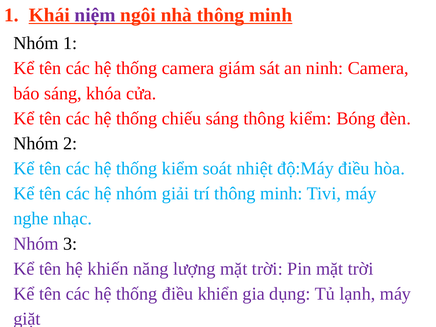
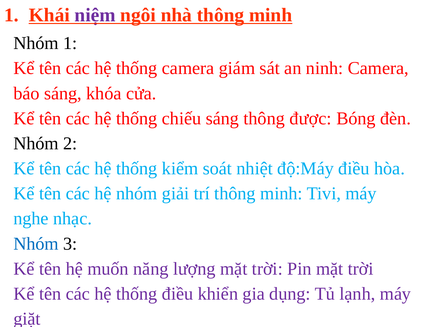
thông kiểm: kiểm -> được (311, 118)
Nhóm colour: purple -> blue (36, 244)
khiến: khiến -> muốn (108, 269)
